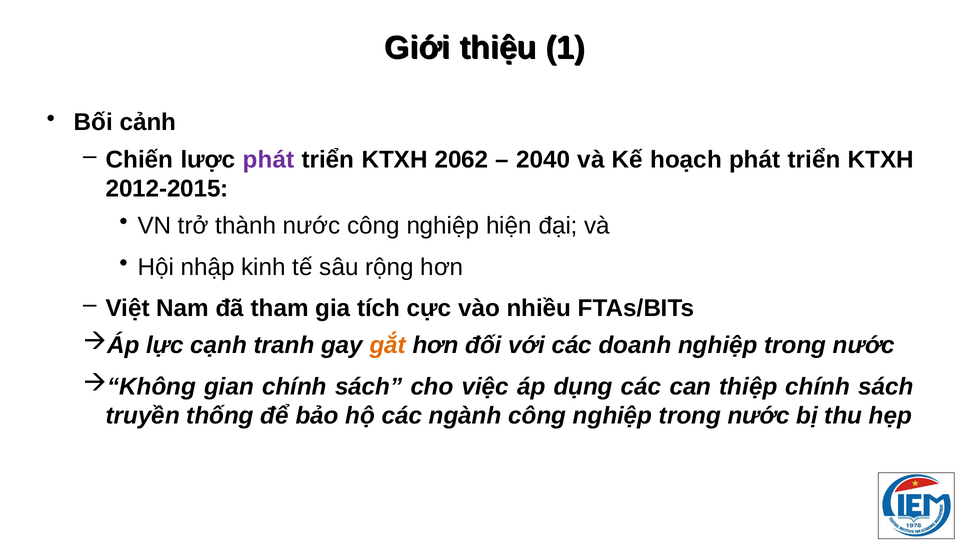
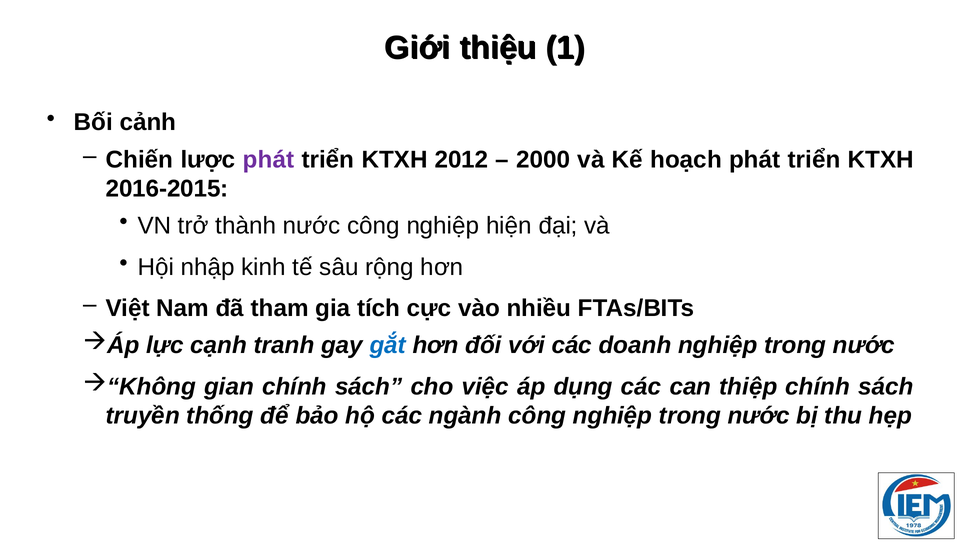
2062: 2062 -> 2012 (462, 160)
2040: 2040 -> 2000 (543, 160)
2012-2015: 2012-2015 -> 2016-2015 (167, 189)
gắt colour: orange -> blue (388, 346)
